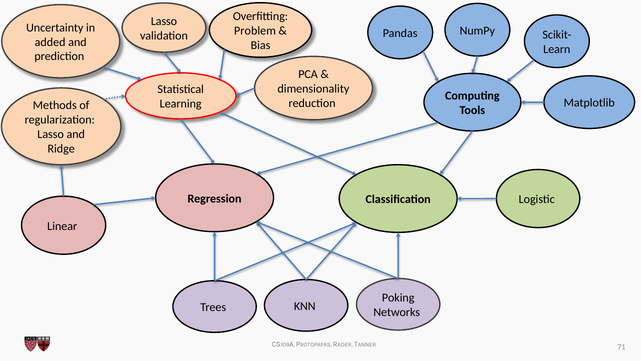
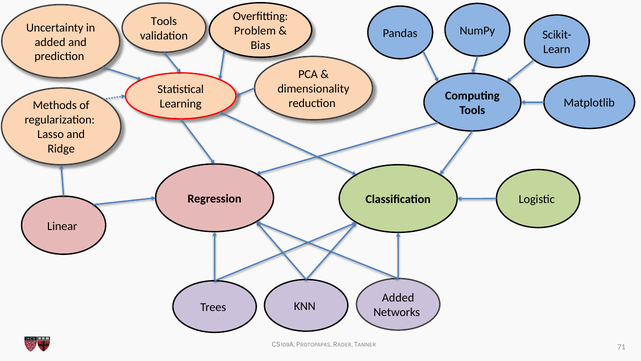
Lasso: Lasso -> Tools (164, 21)
Poking: Poking -> Added (398, 298)
